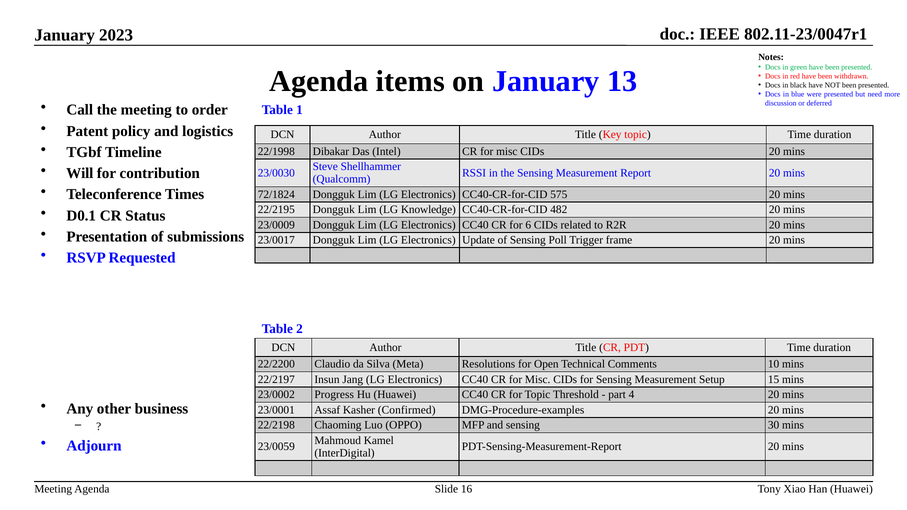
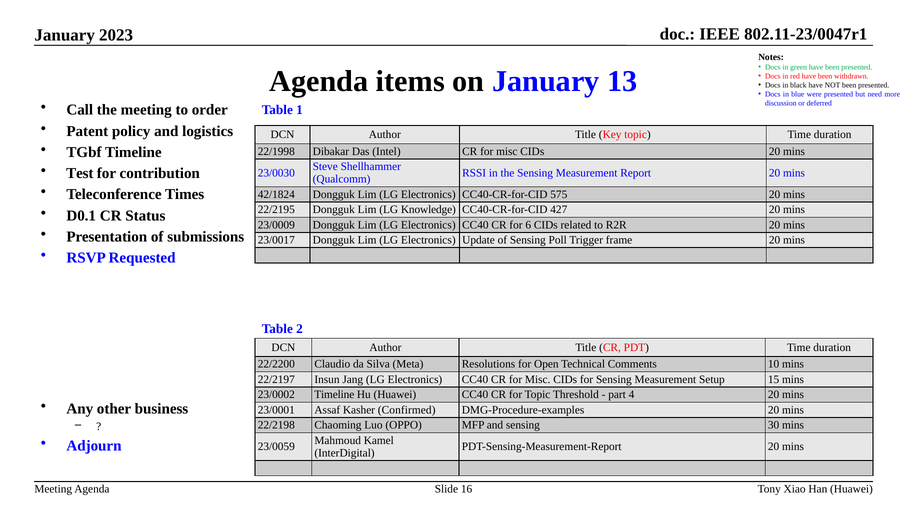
Will: Will -> Test (80, 173)
72/1824: 72/1824 -> 42/1824 (276, 194)
482: 482 -> 427 (559, 210)
23/0002 Progress: Progress -> Timeline (334, 395)
